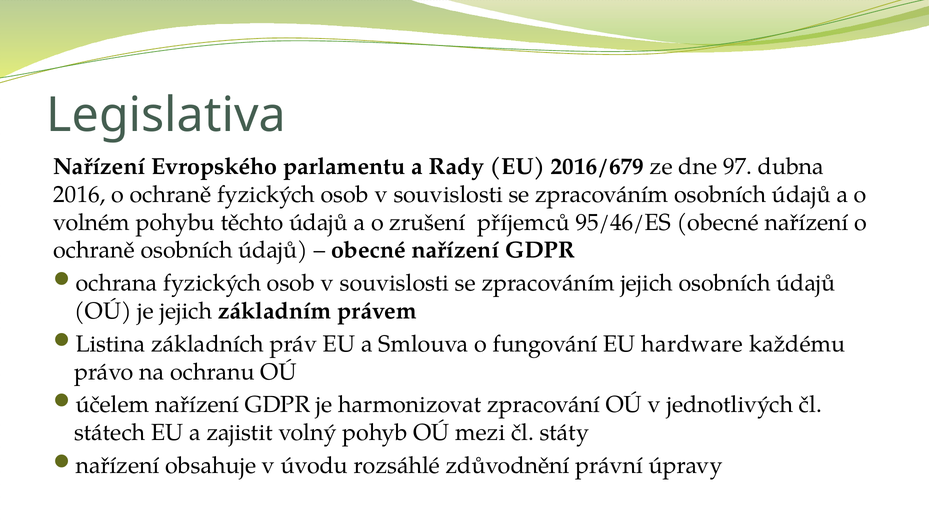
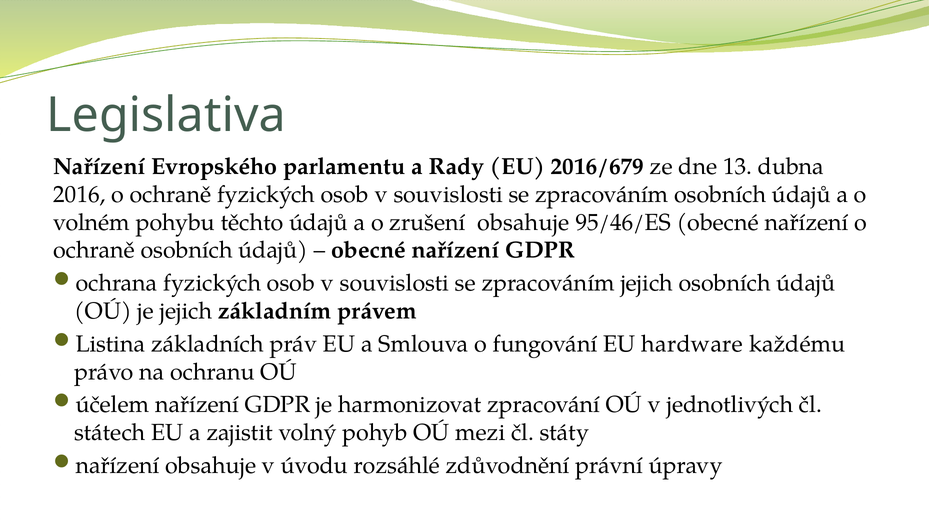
97: 97 -> 13 (738, 166)
zrušení příjemců: příjemců -> obsahuje (523, 222)
